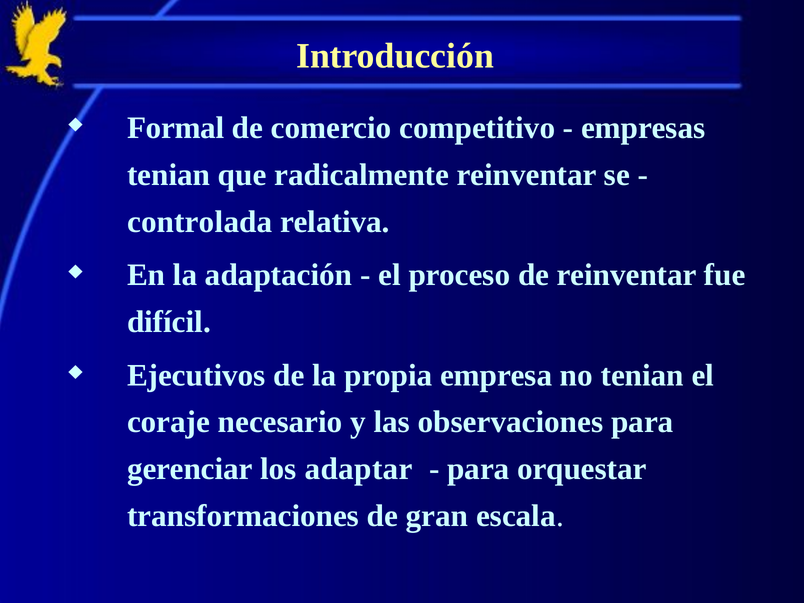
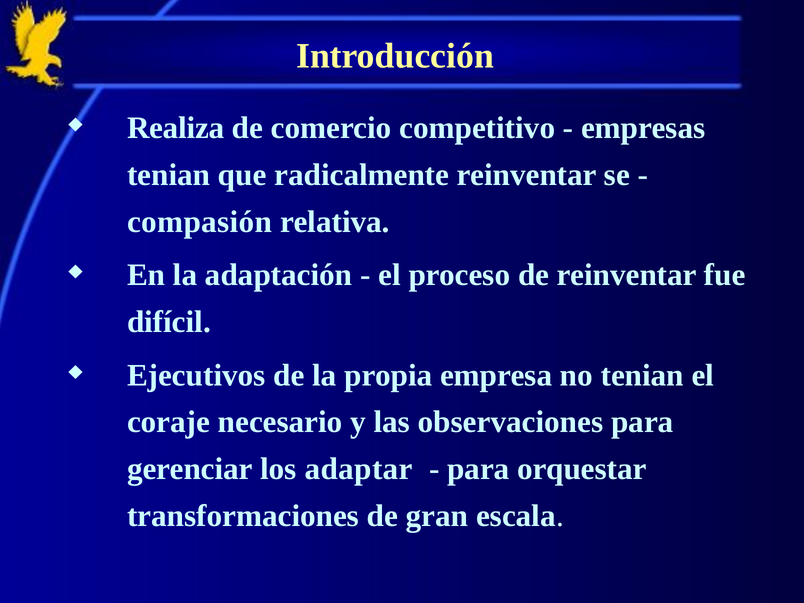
Formal: Formal -> Realiza (176, 128)
controlada: controlada -> compasión (200, 222)
